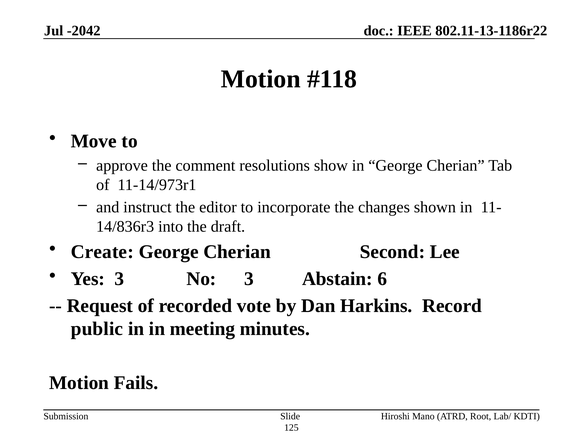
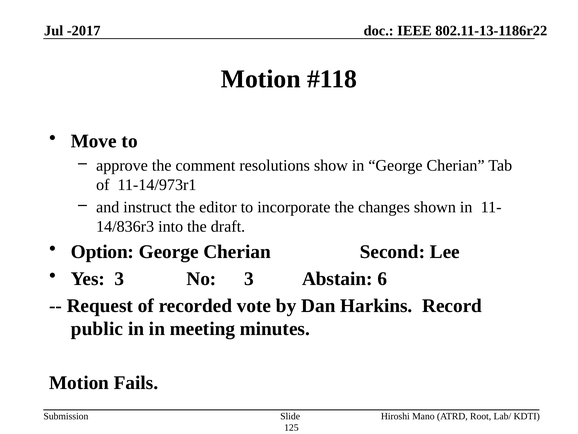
-2042: -2042 -> -2017 (84, 31)
Create: Create -> Option (102, 252)
